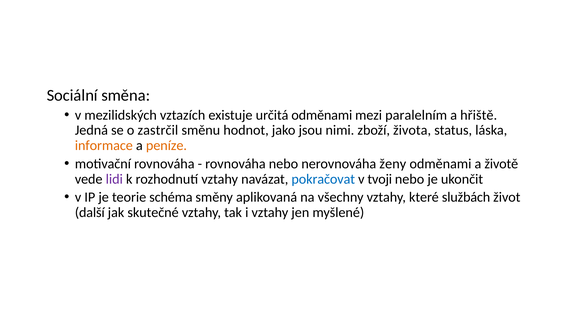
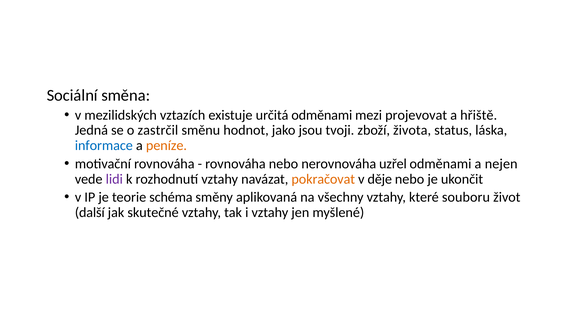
paralelním: paralelním -> projevovat (416, 115)
nimi: nimi -> tvoji (340, 130)
informace colour: orange -> blue (104, 145)
ženy: ženy -> uzřel (393, 164)
životě: životě -> nejen (501, 164)
pokračovat colour: blue -> orange (323, 179)
tvoji: tvoji -> děje (380, 179)
službách: službách -> souboru (466, 197)
